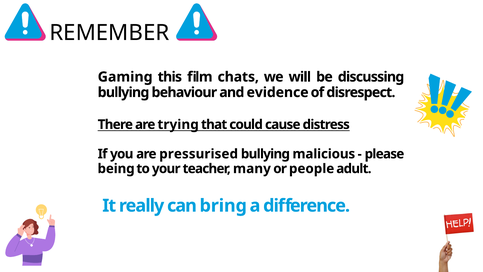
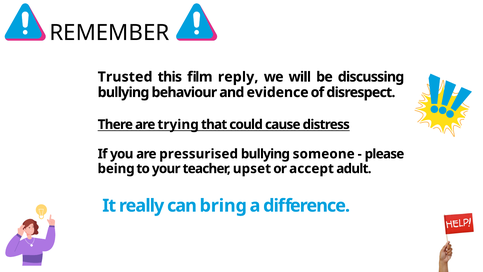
Gaming: Gaming -> Trusted (125, 77)
chats: chats -> reply (238, 77)
malicious: malicious -> someone (324, 154)
many: many -> upset (252, 168)
people: people -> accept (312, 168)
